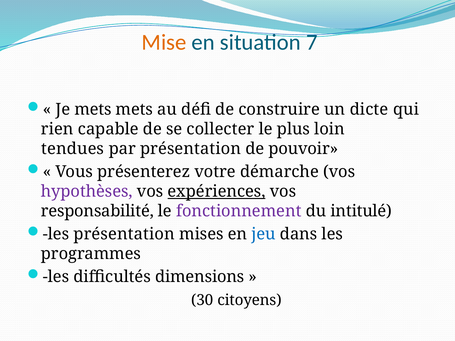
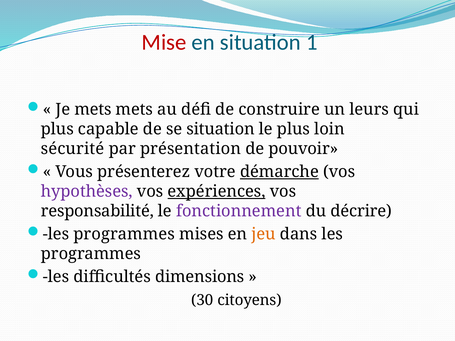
Mise colour: orange -> red (164, 42)
7: 7 -> 1 (312, 42)
dicte: dicte -> leurs (369, 110)
rien: rien -> plus (57, 129)
se collecter: collecter -> situation (221, 129)
tendues: tendues -> sécurité (73, 149)
démarche underline: none -> present (279, 172)
intitulé: intitulé -> décrire (361, 211)
présentation: présentation -> programmes (124, 234)
jeu colour: blue -> orange (264, 234)
